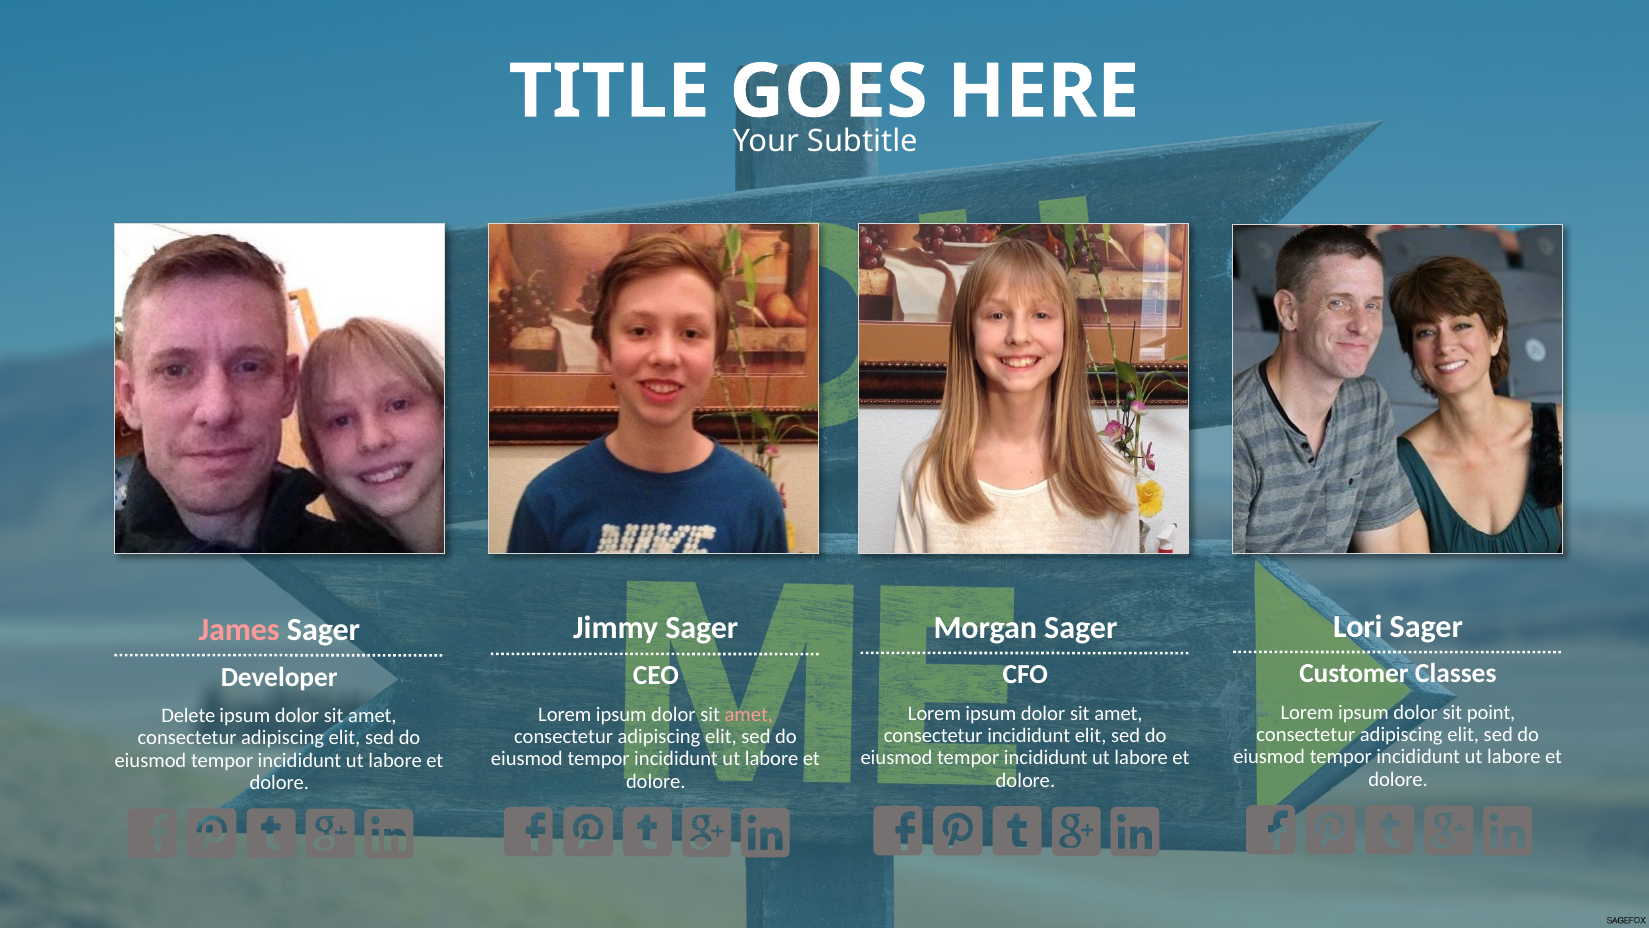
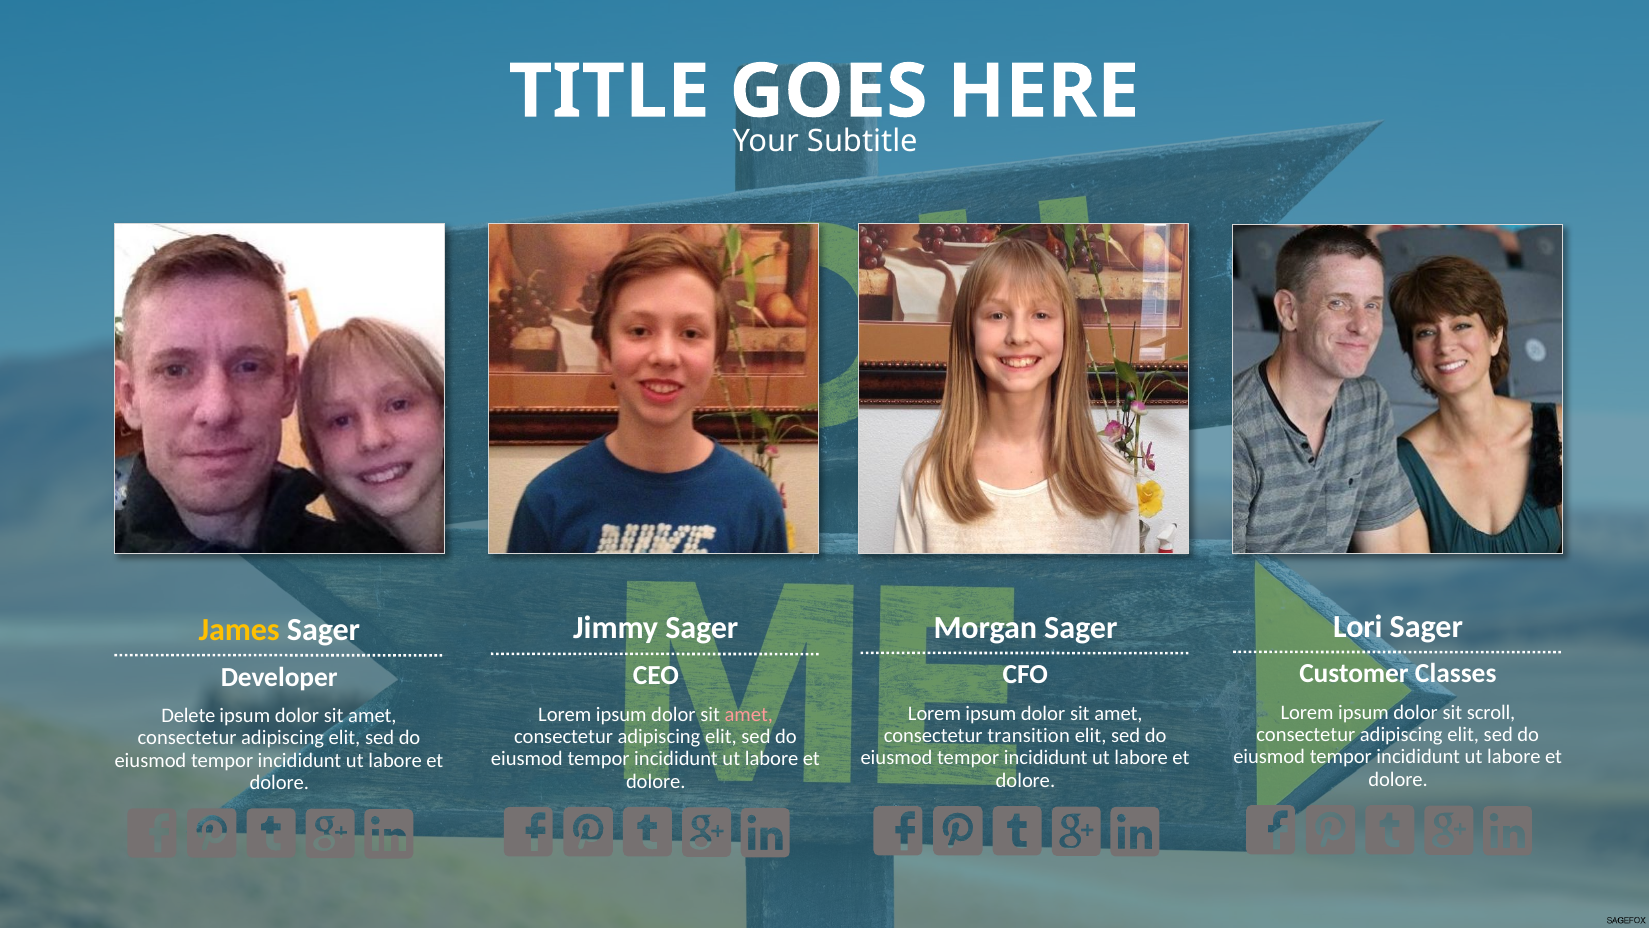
James colour: pink -> yellow (239, 629)
point: point -> scroll (1491, 712)
consectetur incididunt: incididunt -> transition (1029, 735)
